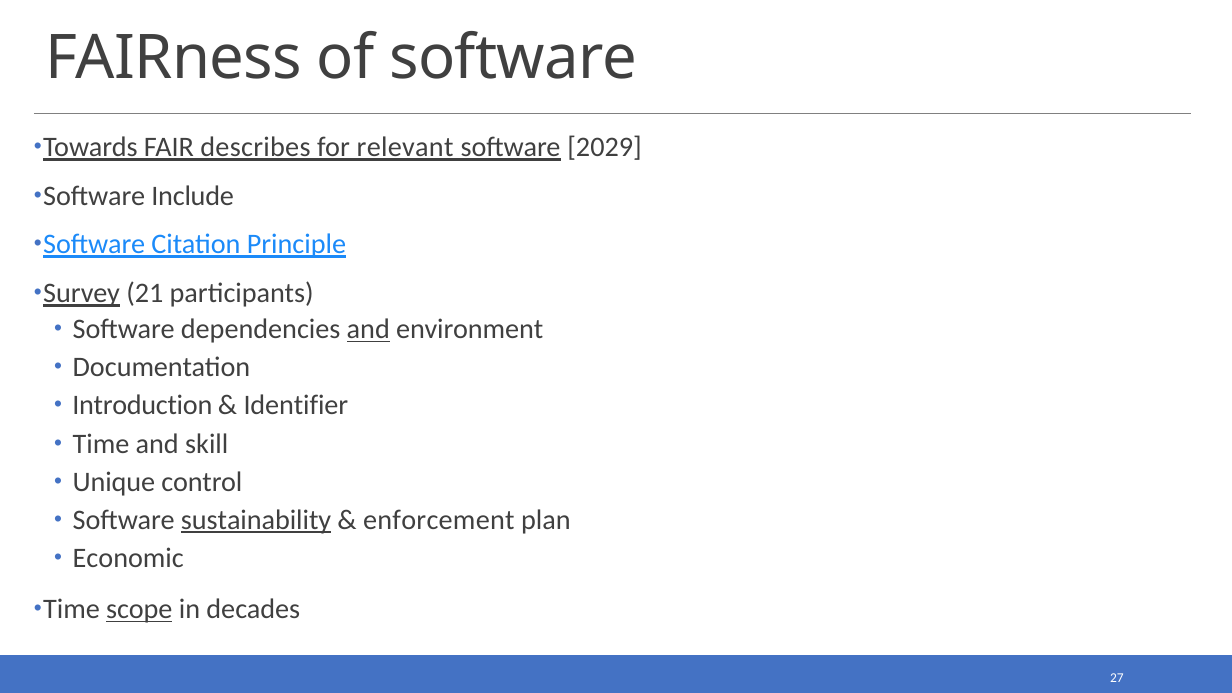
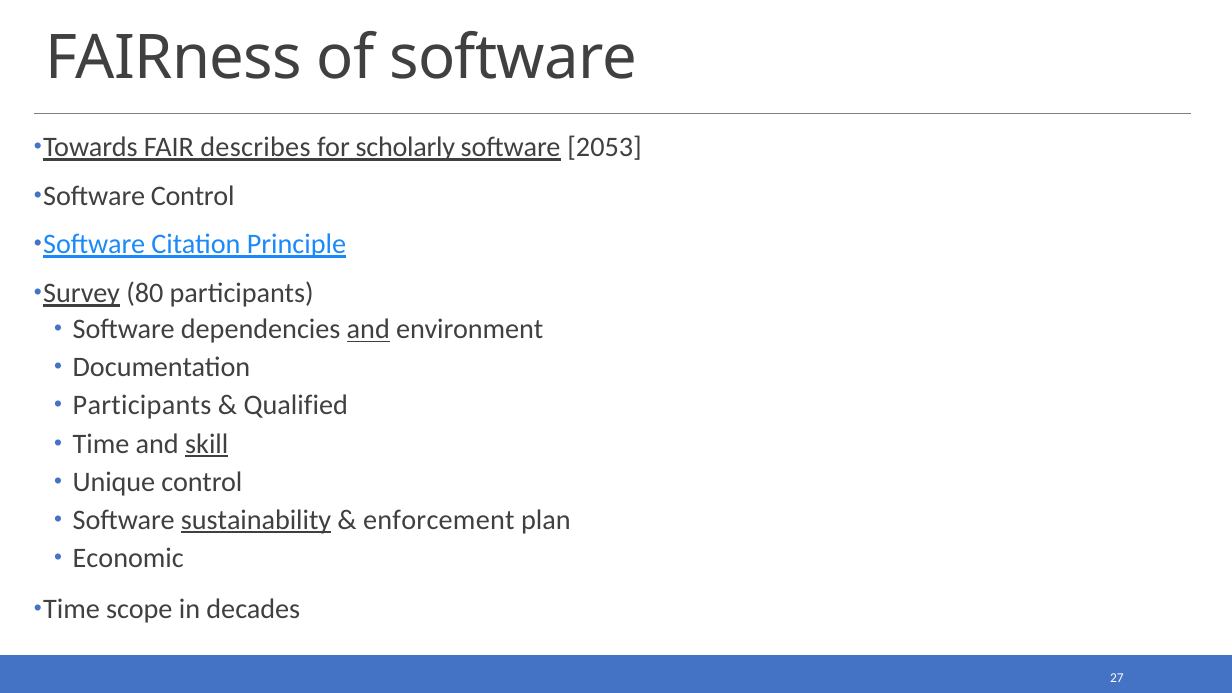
relevant: relevant -> scholarly (405, 147)
2029: 2029 -> 2053 (605, 147)
Software Include: Include -> Control (193, 196)
21: 21 -> 80 (145, 293)
Introduction: Introduction -> Participants (142, 406)
Identifier: Identifier -> Qualified (296, 406)
skill underline: none -> present (207, 444)
scope underline: present -> none (139, 609)
